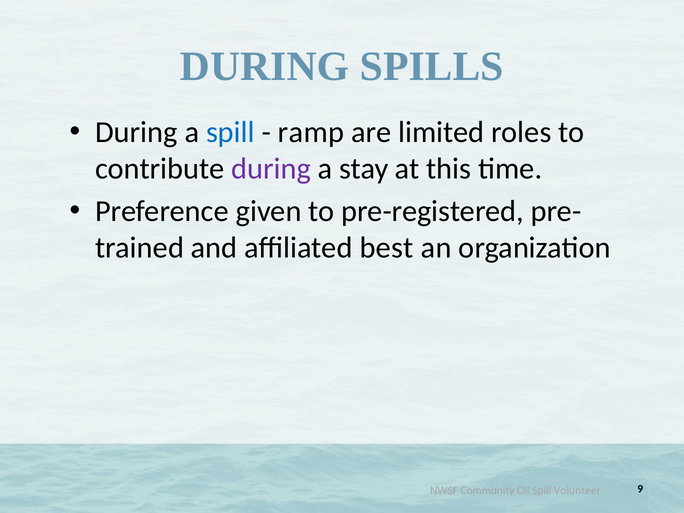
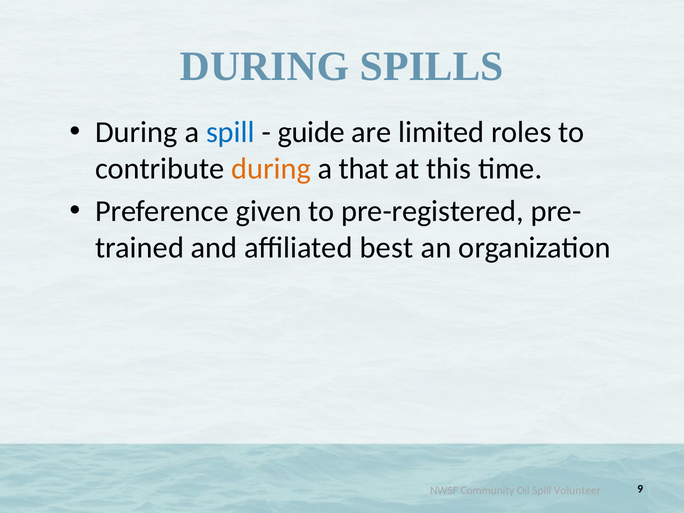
ramp: ramp -> guide (311, 132)
during colour: purple -> orange (271, 169)
stay: stay -> that (364, 169)
